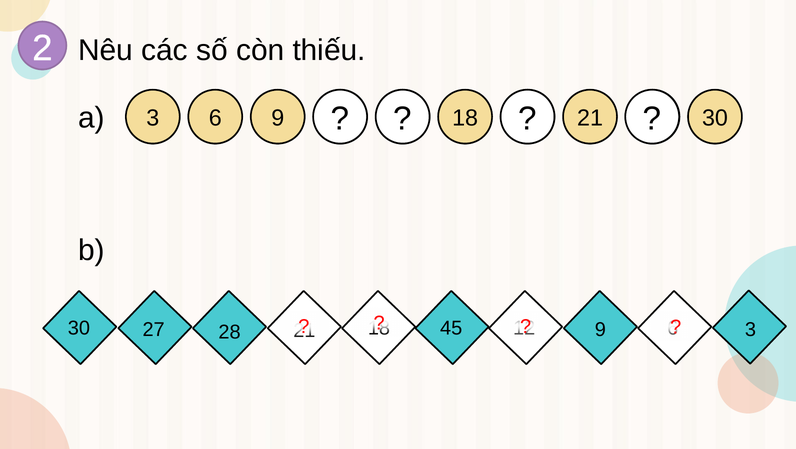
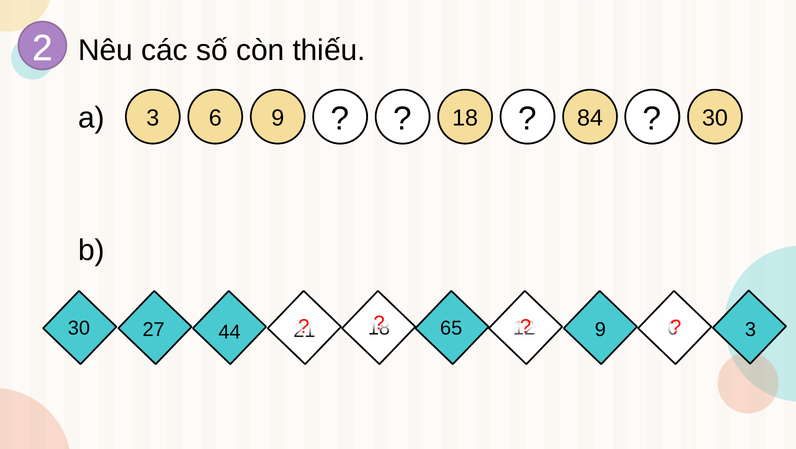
21: 21 -> 84 (590, 118)
28: 28 -> 44 (230, 332)
45: 45 -> 65 (451, 328)
